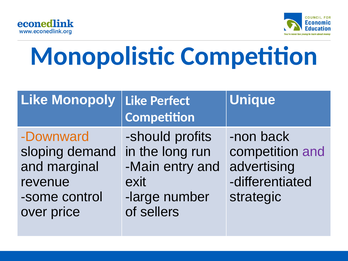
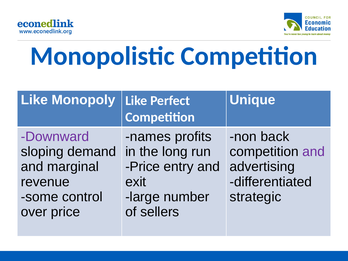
Downward colour: orange -> purple (55, 137)
should: should -> names (148, 137)
Main: Main -> Price (143, 167)
